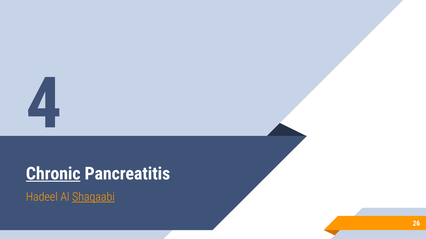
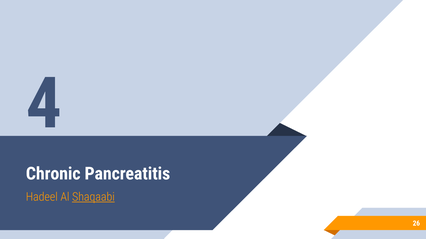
Chronic underline: present -> none (53, 174)
